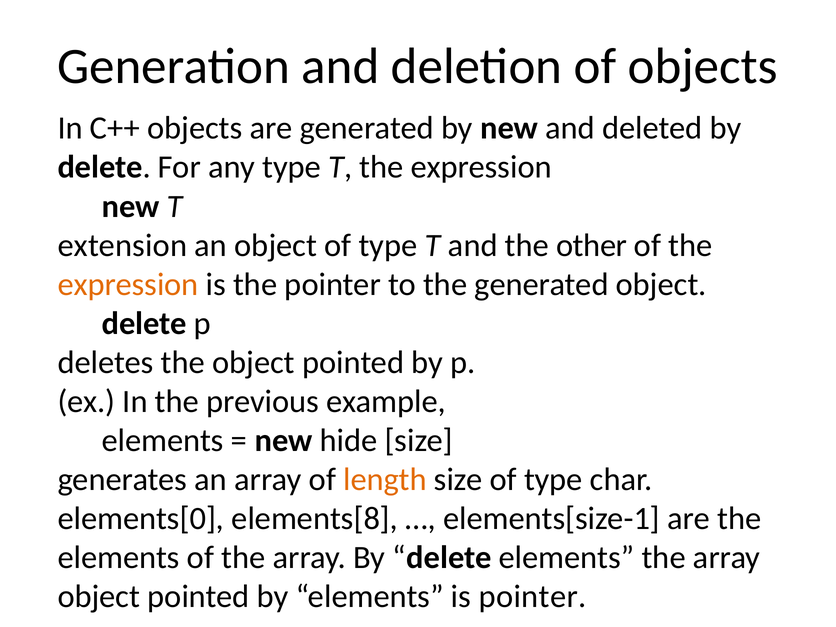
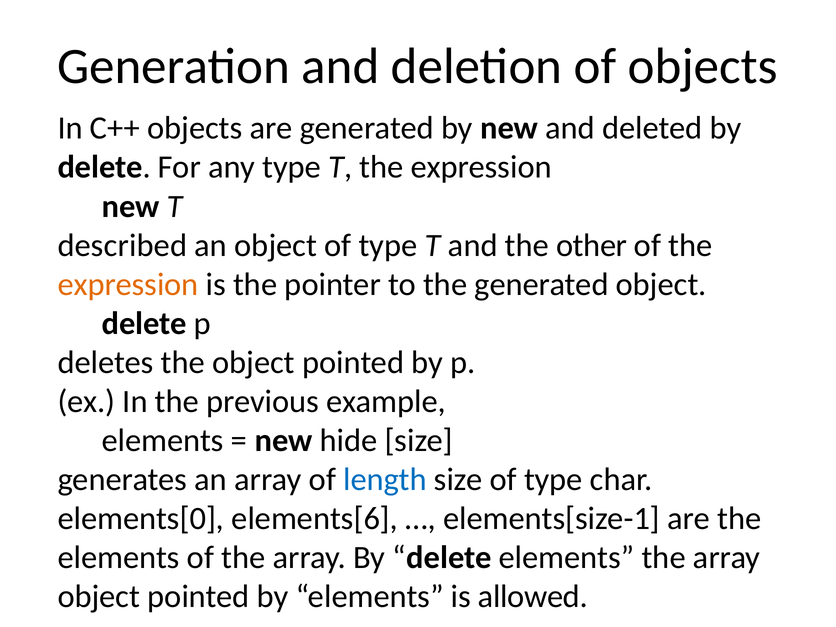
extension: extension -> described (122, 245)
length colour: orange -> blue (385, 480)
elements[8: elements[8 -> elements[6 (315, 519)
is pointer: pointer -> allowed (533, 597)
